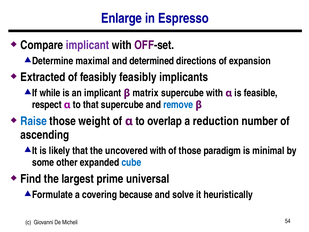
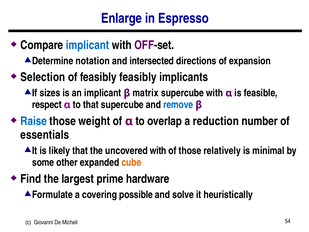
implicant colour: purple -> blue (88, 45)
maximal: maximal -> notation (93, 61)
determined: determined -> intersected (152, 61)
Extracted: Extracted -> Selection (43, 77)
while: while -> sizes (50, 93)
ascending: ascending -> essentials (45, 135)
paradigm: paradigm -> relatively (222, 151)
cube colour: blue -> orange (131, 162)
universal: universal -> hardware (148, 179)
because: because -> possible (136, 194)
